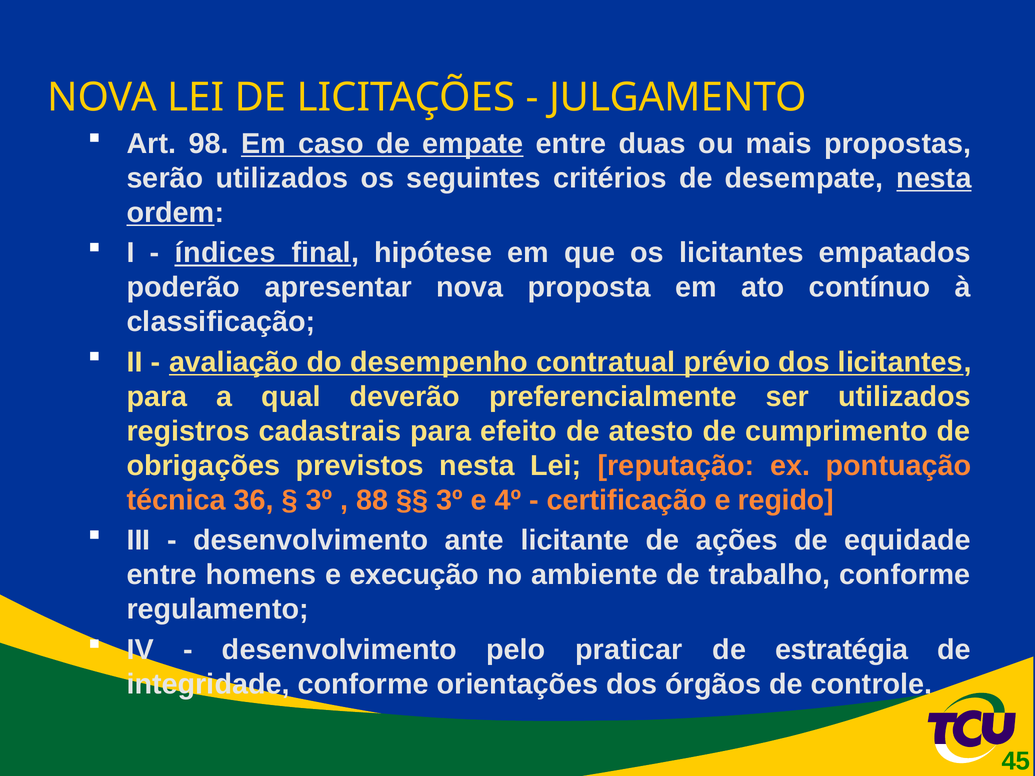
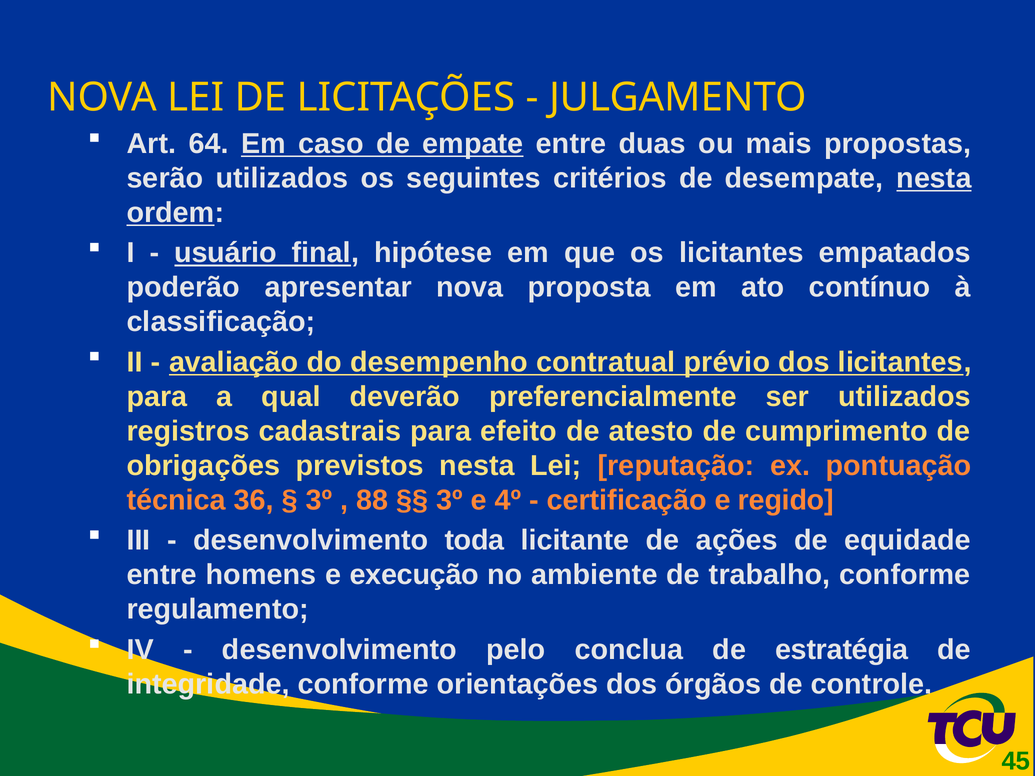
98: 98 -> 64 (209, 144)
índices: índices -> usuário (226, 253)
ante: ante -> toda (475, 540)
praticar: praticar -> conclua (629, 650)
